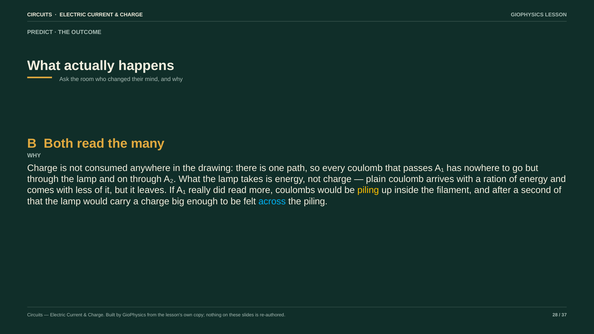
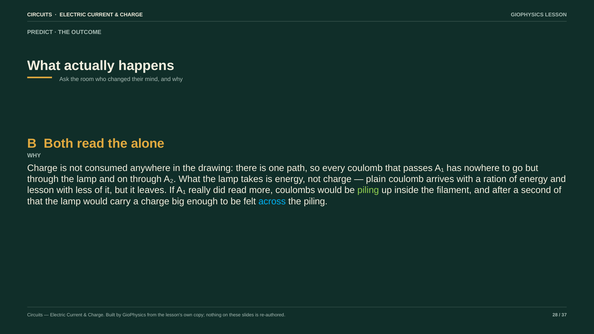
many: many -> alone (148, 144)
comes: comes -> lesson (41, 190)
piling colour: yellow -> light green (368, 190)
